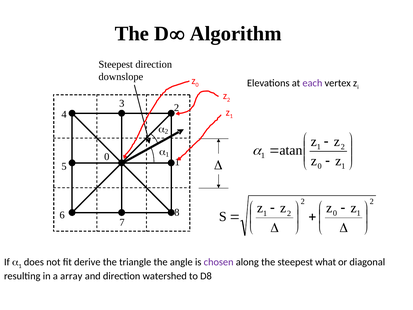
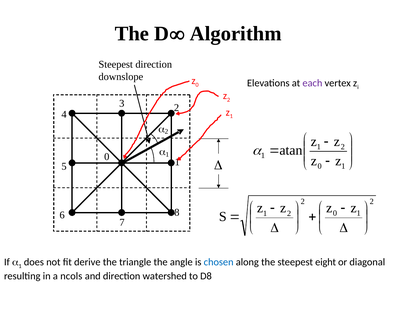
chosen colour: purple -> blue (219, 262)
what: what -> eight (326, 262)
array: array -> ncols (71, 276)
